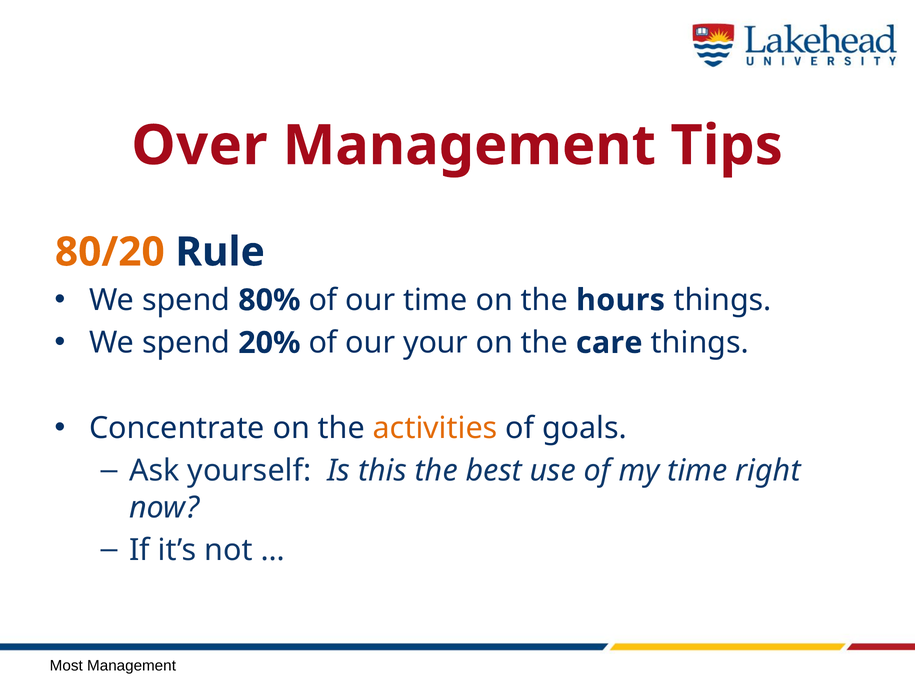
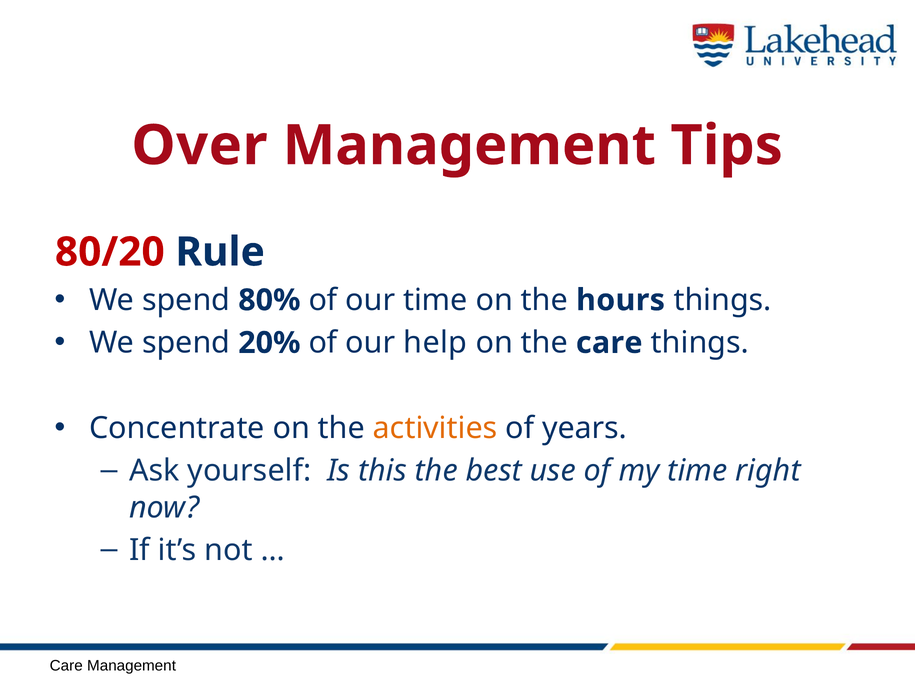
80/20 colour: orange -> red (110, 252)
your: your -> help (435, 343)
goals: goals -> years (585, 428)
Most: Most -> Care (66, 666)
